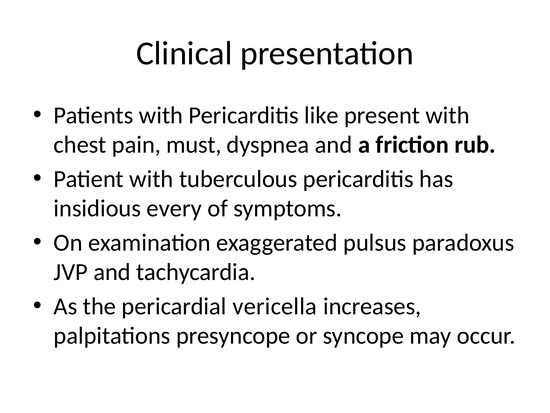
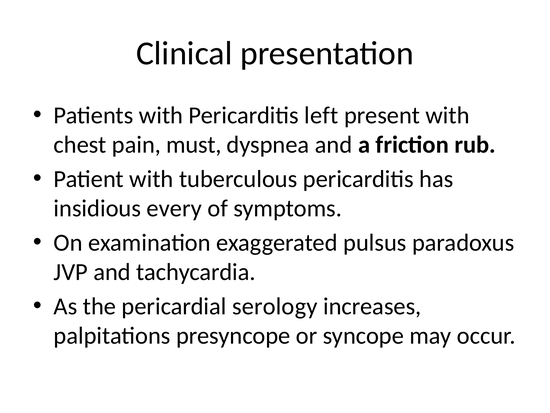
like: like -> left (321, 115)
vericella: vericella -> serology (275, 306)
